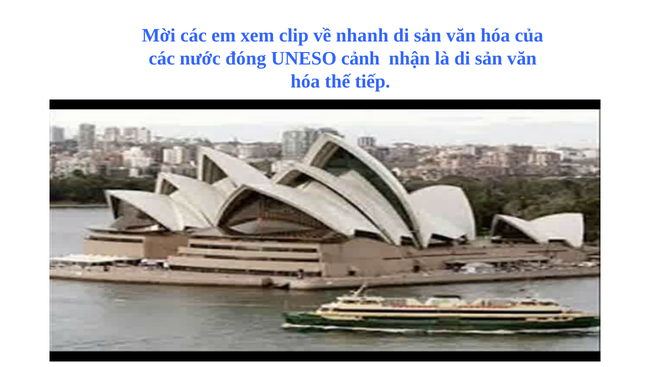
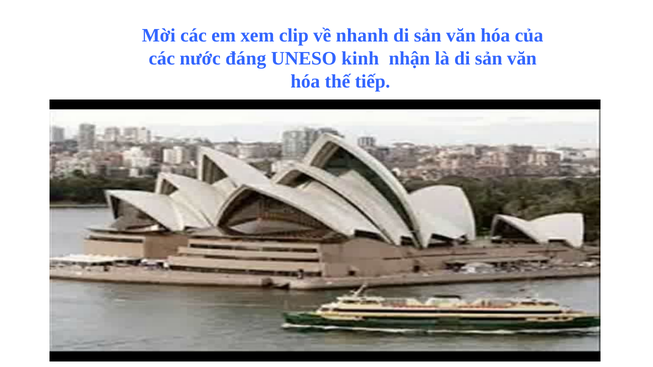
đóng: đóng -> đáng (246, 58)
cảnh: cảnh -> kinh (360, 58)
